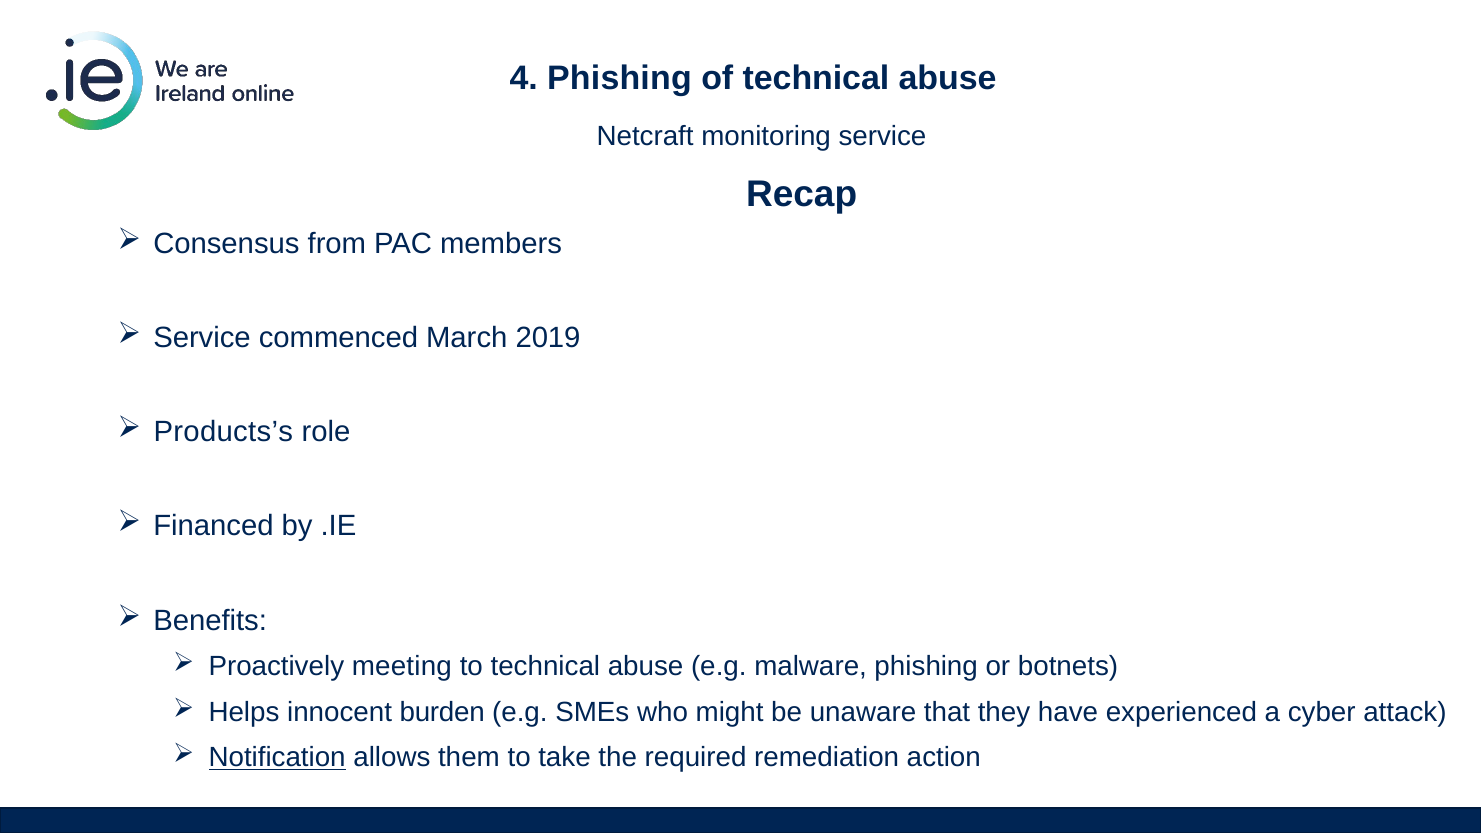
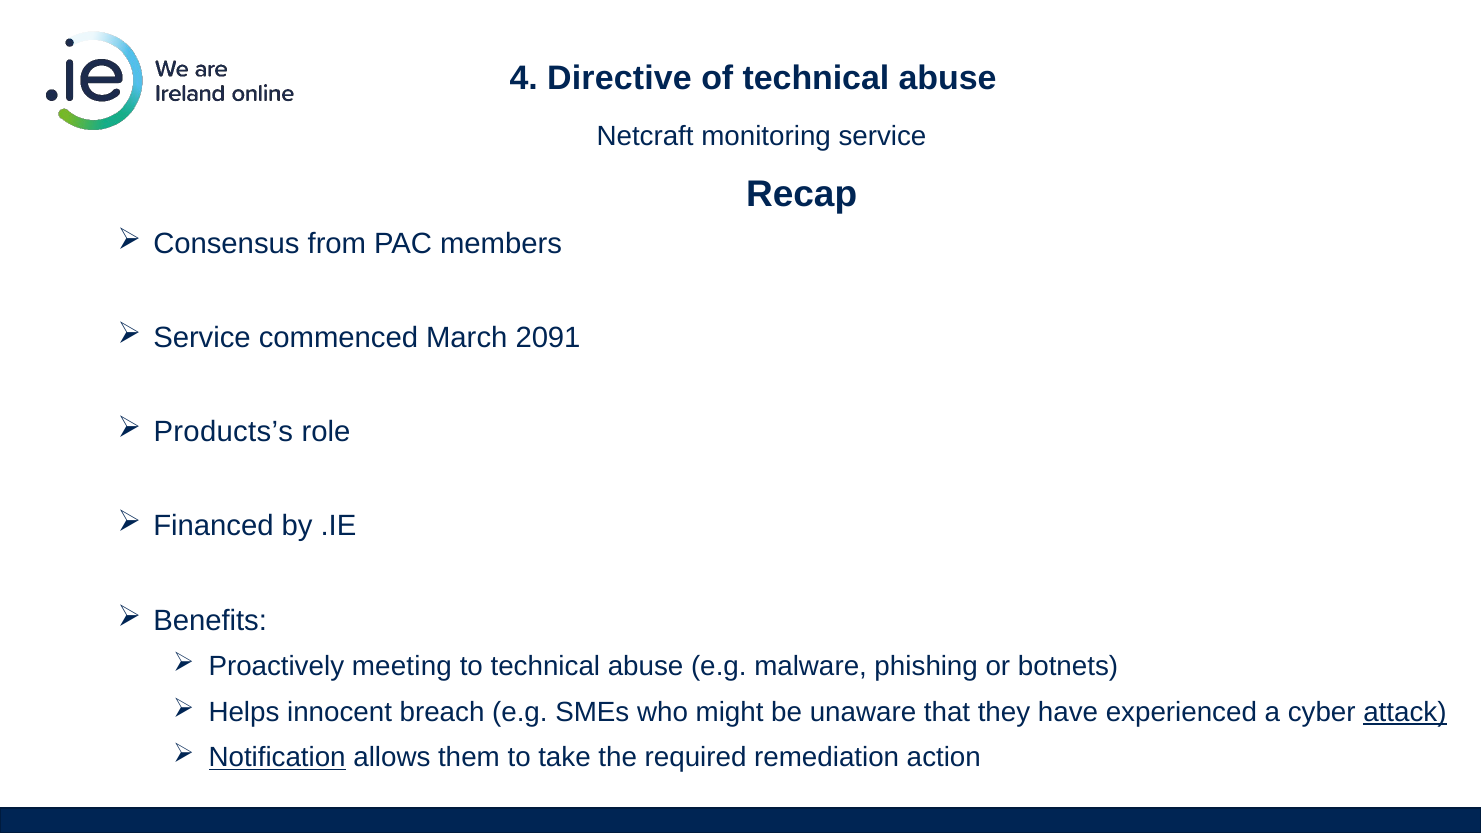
4 Phishing: Phishing -> Directive (619, 78)
2019: 2019 -> 2091 (548, 338)
burden: burden -> breach (442, 712)
attack underline: none -> present (1405, 712)
